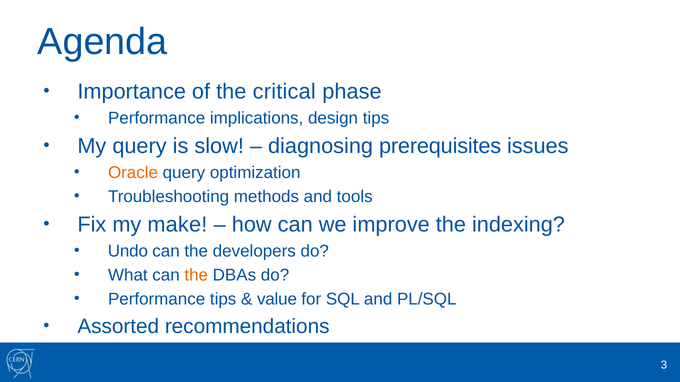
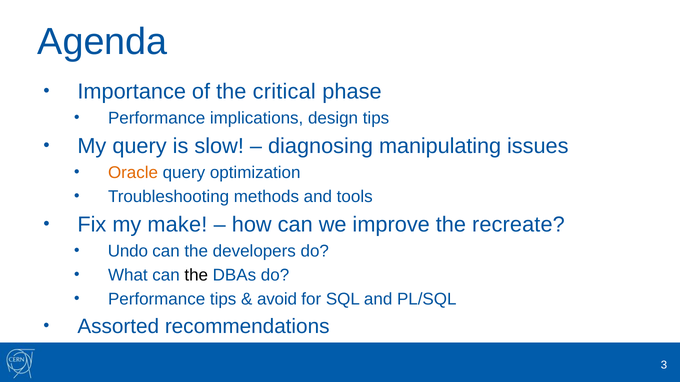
prerequisites: prerequisites -> manipulating (440, 146)
indexing: indexing -> recreate (518, 225)
the colour: orange -> black (196, 275)
value: value -> avoid (277, 299)
